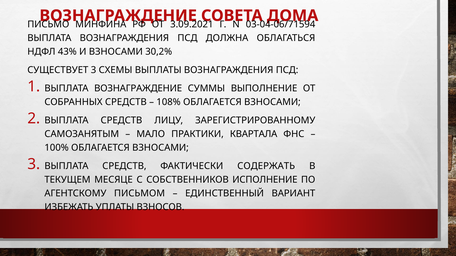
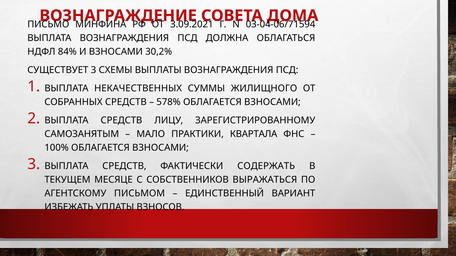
43%: 43% -> 84% (67, 52)
ВЫПЛАТА ВОЗНАГРАЖДЕНИЕ: ВОЗНАГРАЖДЕНИЕ -> НЕКАЧЕСТВЕННЫХ (138, 89)
ВЫПОЛНЕНИЕ: ВЫПОЛНЕНИЕ -> ЖИЛИЩНОГО (264, 89)
108%: 108% -> 578% (169, 102)
ИСПОЛНЕНИЕ: ИСПОЛНЕНИЕ -> ВЫРАЖАТЬСЯ (265, 180)
